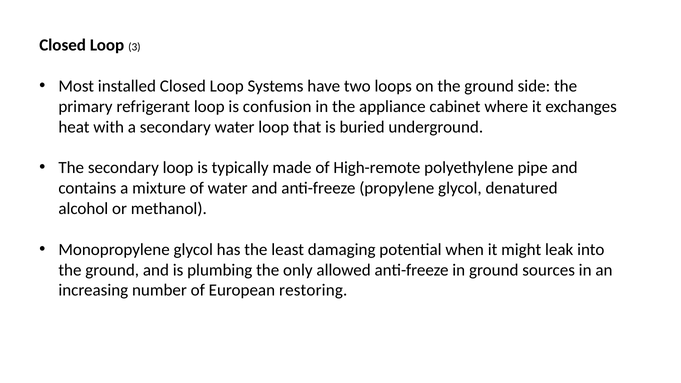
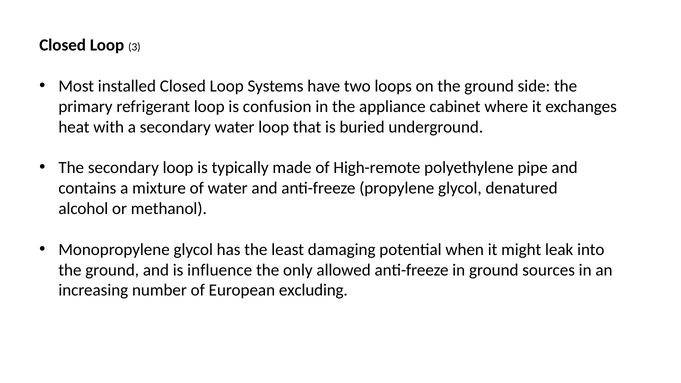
plumbing: plumbing -> influence (220, 270)
restoring: restoring -> excluding (313, 290)
